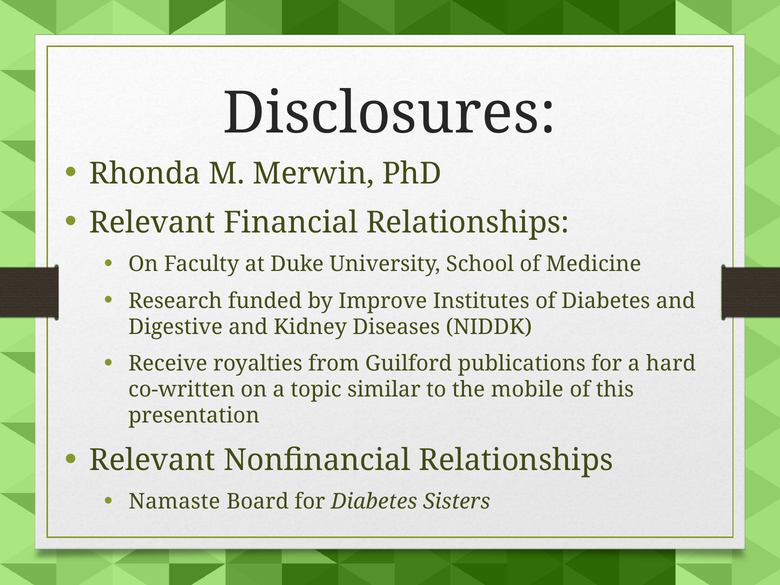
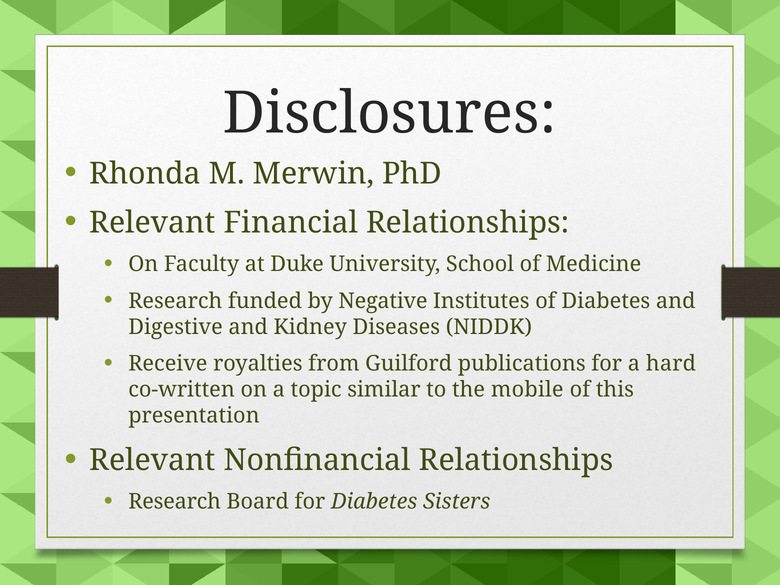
Improve: Improve -> Negative (383, 301)
Namaste: Namaste -> Research (175, 502)
